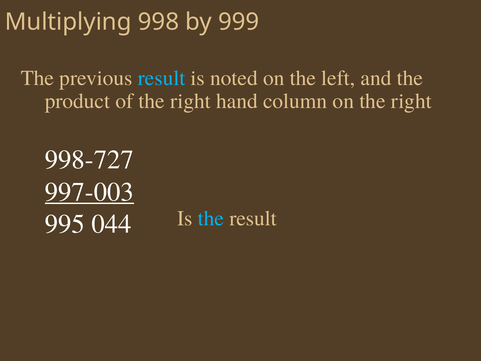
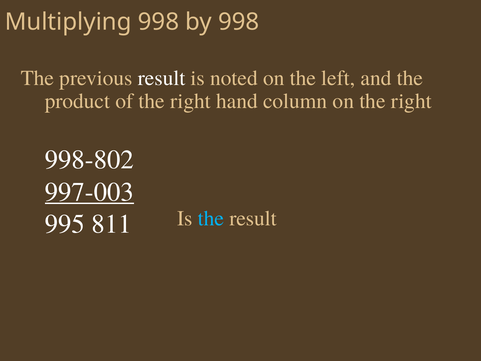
by 999: 999 -> 998 (239, 22)
result colour: light blue -> white (162, 78)
998-727: 998-727 -> 998-802 (89, 160)
044: 044 -> 811 (112, 224)
